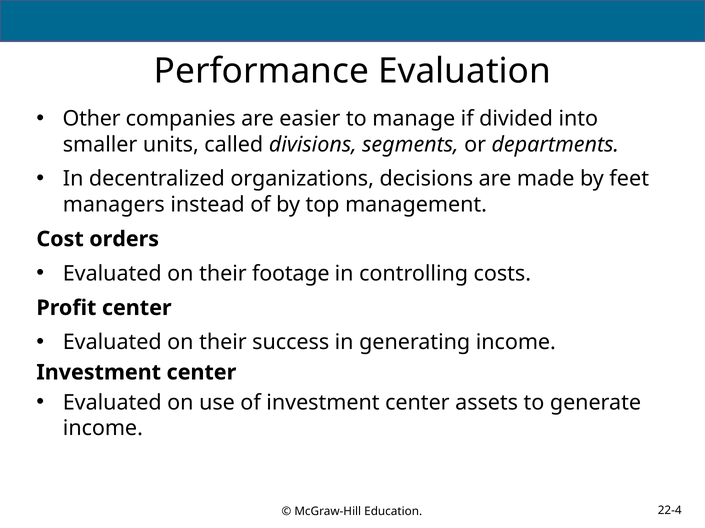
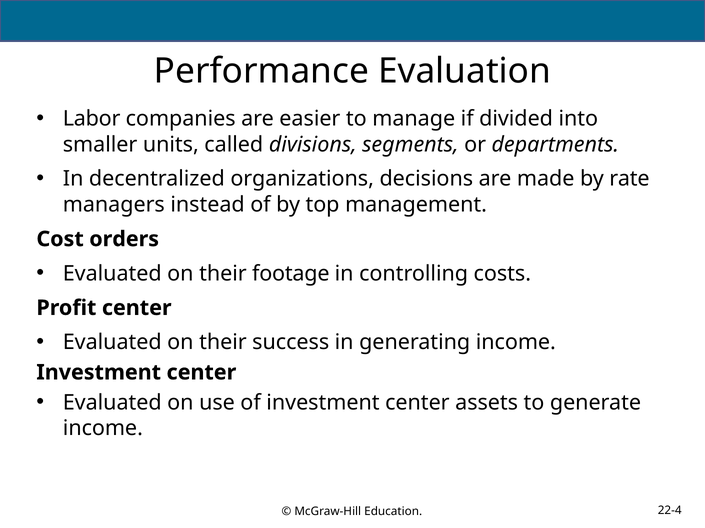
Other: Other -> Labor (92, 119)
feet: feet -> rate (629, 179)
